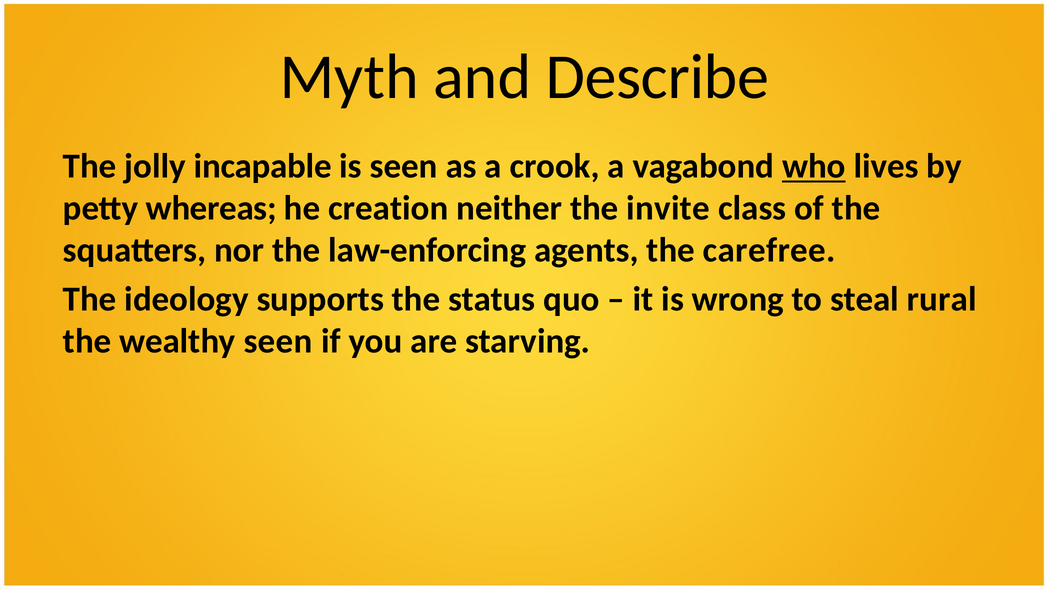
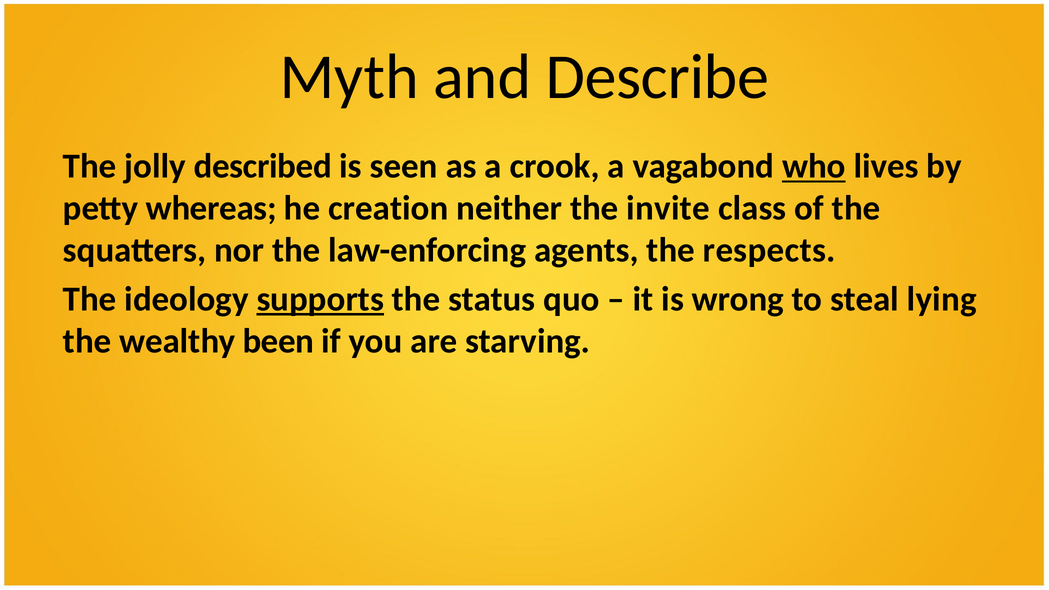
incapable: incapable -> described (263, 166)
carefree: carefree -> respects (769, 250)
supports underline: none -> present (320, 299)
rural: rural -> lying (942, 299)
wealthy seen: seen -> been (278, 341)
